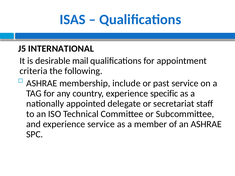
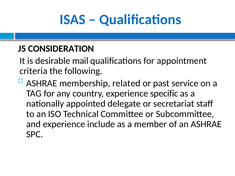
INTERNATIONAL: INTERNATIONAL -> CONSIDERATION (61, 49)
include: include -> related (126, 83)
experience service: service -> include (101, 124)
